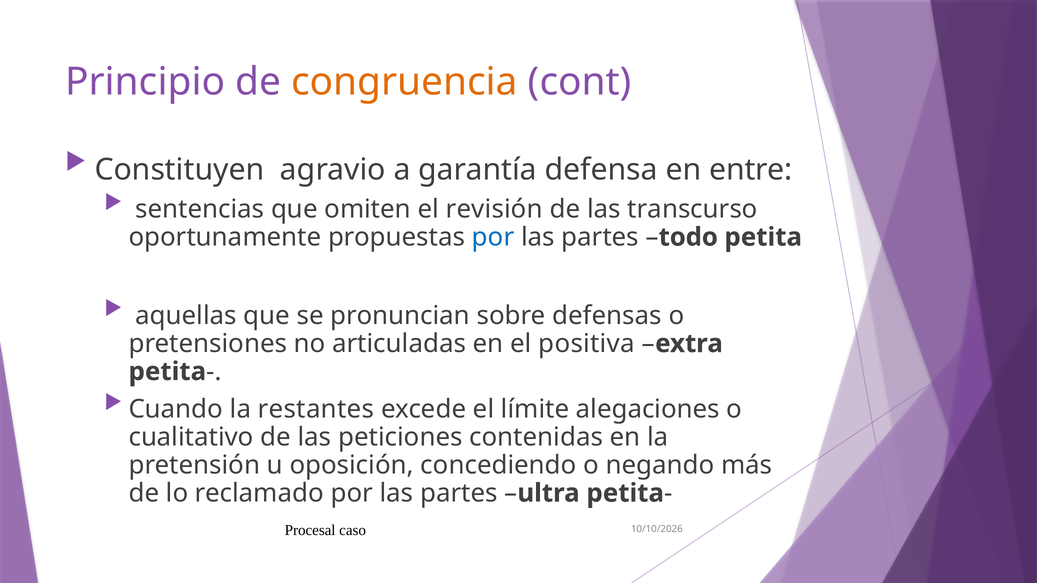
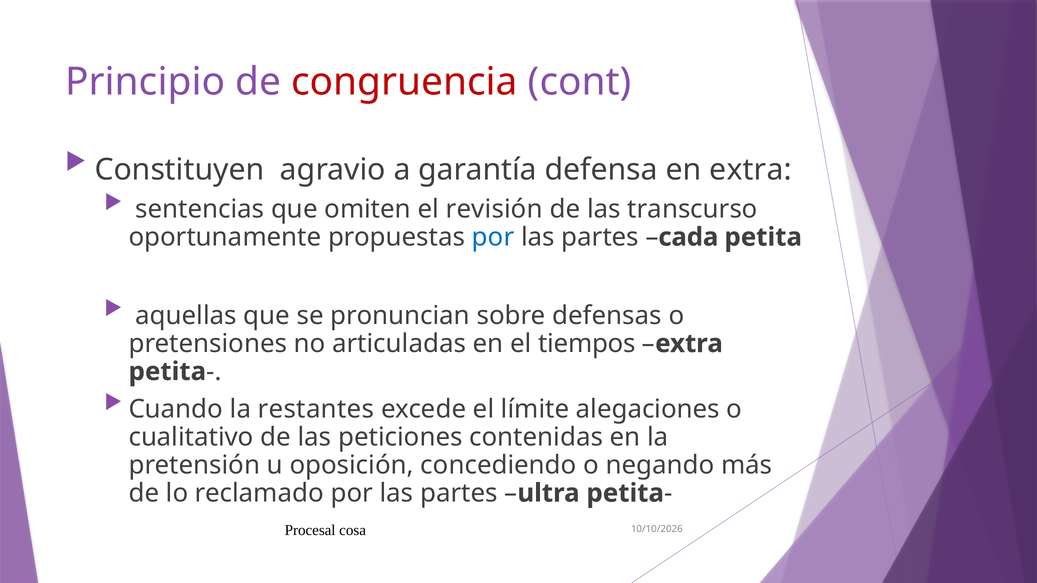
congruencia colour: orange -> red (404, 82)
en entre: entre -> extra (751, 170)
todo: todo -> cada (688, 237)
positiva: positiva -> tiempos (587, 344)
caso: caso -> cosa (353, 530)
